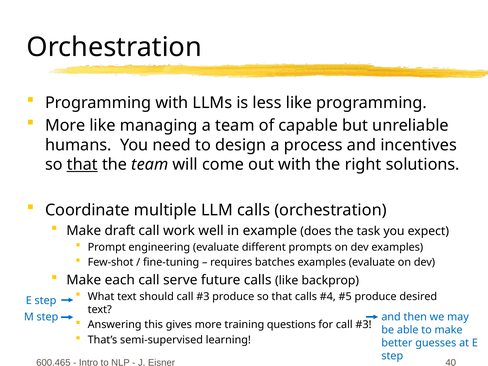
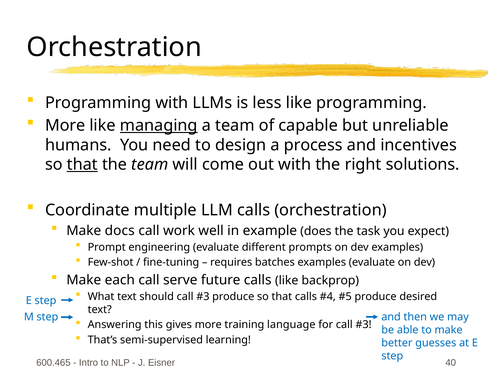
managing underline: none -> present (159, 126)
draft: draft -> docs (120, 231)
questions: questions -> language (291, 325)
